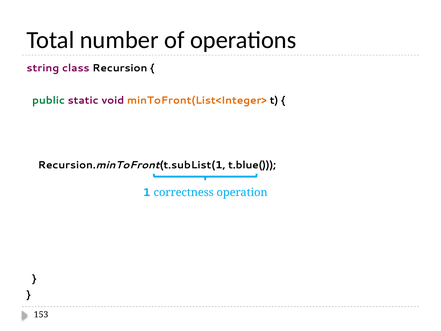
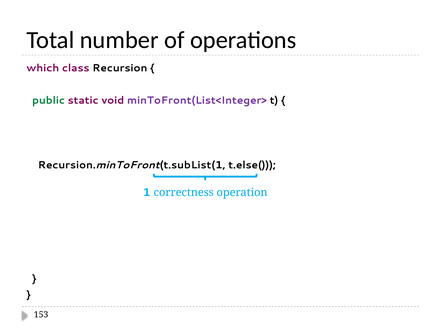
string: string -> which (43, 68)
minToFront(List<Integer> colour: orange -> purple (197, 100)
t.blue(: t.blue( -> t.else( (252, 165)
